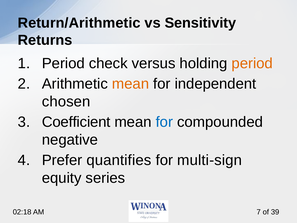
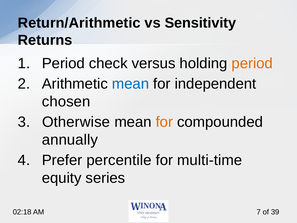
mean colour: orange -> blue (131, 84)
Coefficient: Coefficient -> Otherwise (76, 122)
for colour: blue -> orange (164, 122)
negative: negative -> annually (70, 140)
quantifies: quantifies -> percentile (119, 160)
multi‑sign: multi‑sign -> multi‑time (210, 160)
